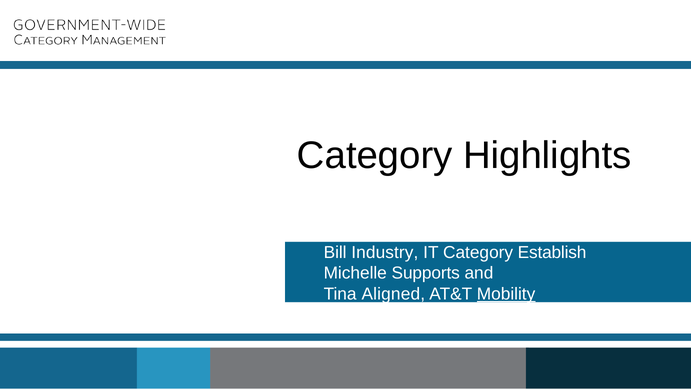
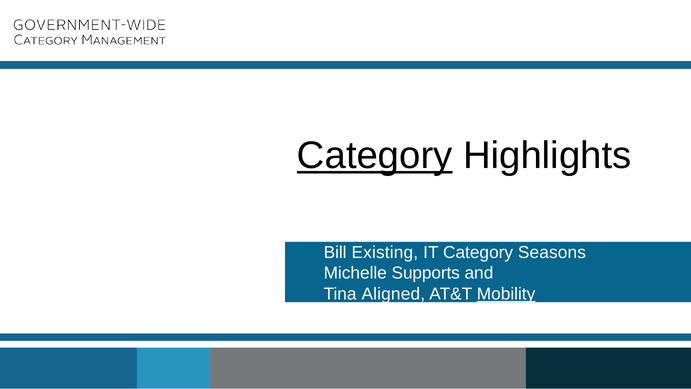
Category underline: none -> present (375, 156)
Industry: Industry -> Existing (385, 252)
Establish: Establish -> Seasons (552, 252)
